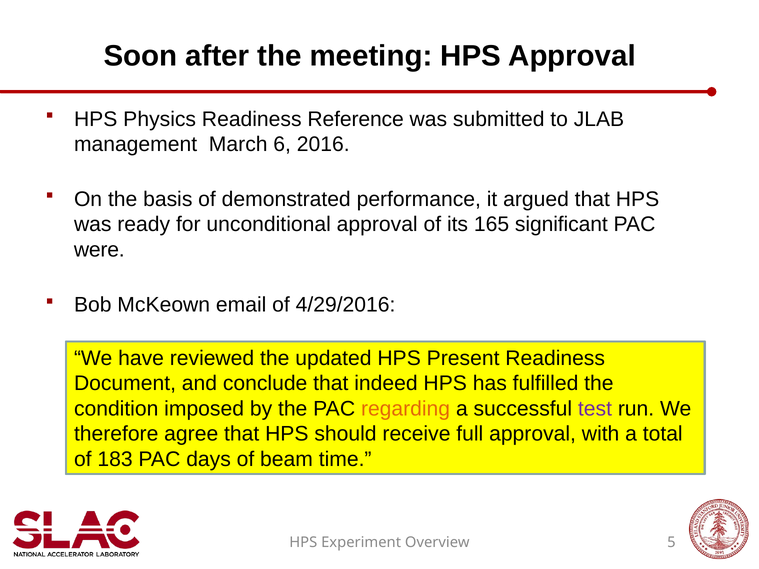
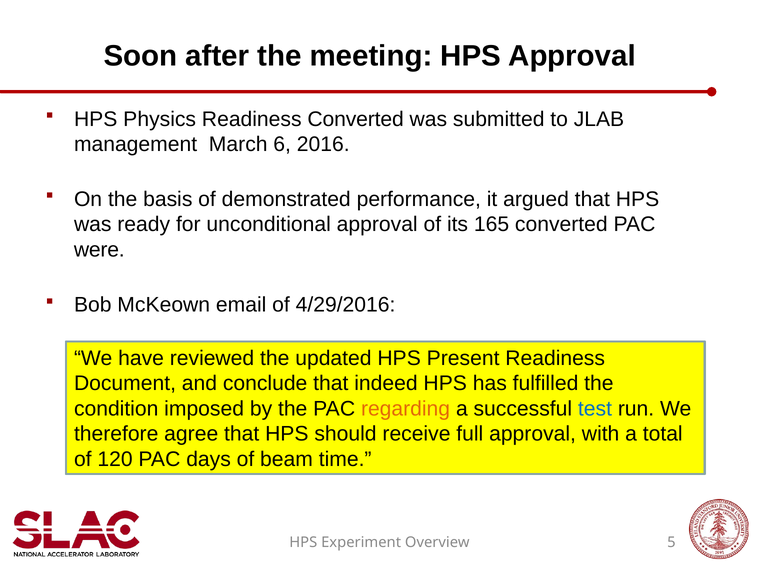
Readiness Reference: Reference -> Converted (356, 119)
165 significant: significant -> converted (561, 225)
test colour: purple -> blue (595, 409)
183: 183 -> 120 (115, 460)
